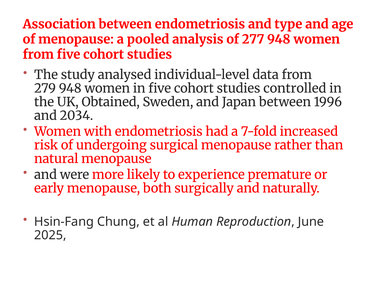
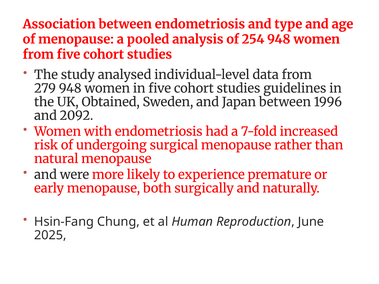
277: 277 -> 254 (253, 39)
controlled: controlled -> guidelines (295, 89)
2034: 2034 -> 2092 (76, 116)
